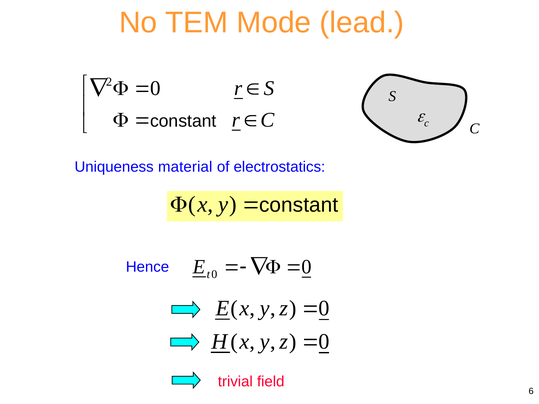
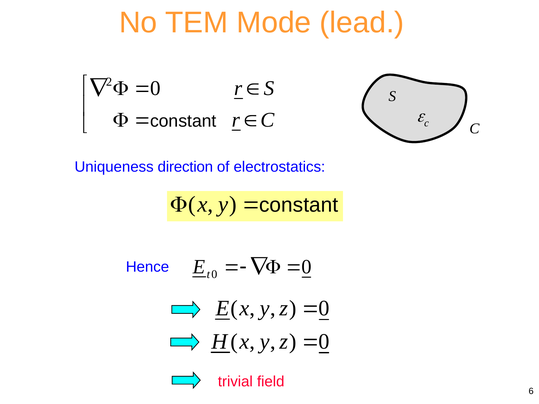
material: material -> direction (185, 167)
